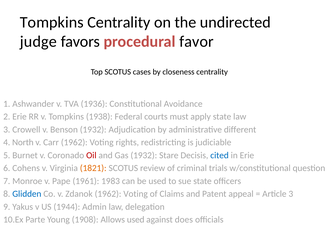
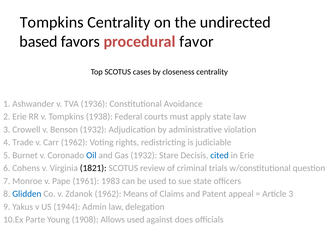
judge: judge -> based (39, 42)
different: different -> violation (240, 129)
North: North -> Trade (23, 142)
Oil colour: red -> blue (91, 155)
1821 colour: orange -> black (93, 168)
Zdanok 1962 Voting: Voting -> Means (136, 194)
